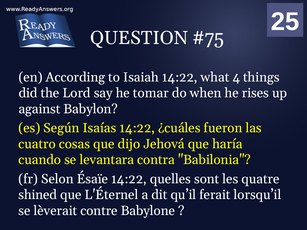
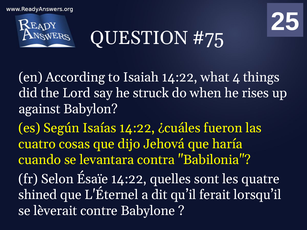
tomar: tomar -> struck (151, 93)
